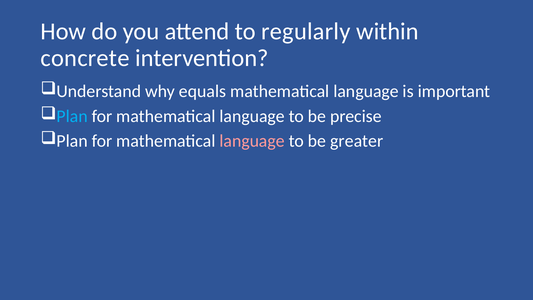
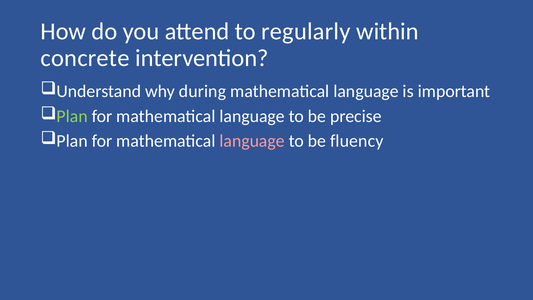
equals: equals -> during (203, 91)
Plan colour: light blue -> light green (72, 116)
greater: greater -> fluency (357, 141)
